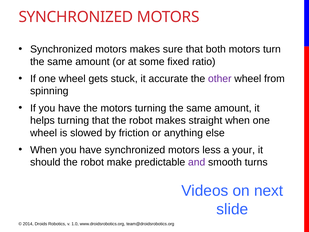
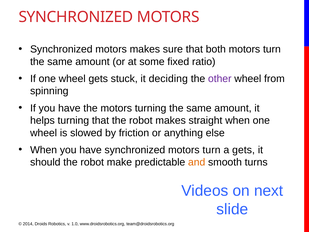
accurate: accurate -> deciding (168, 79)
synchronized motors less: less -> turn (211, 150)
a your: your -> gets (244, 150)
and colour: purple -> orange (197, 162)
